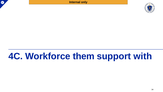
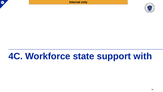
them: them -> state (84, 56)
